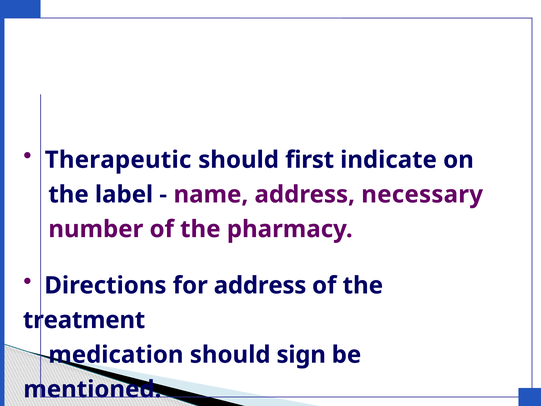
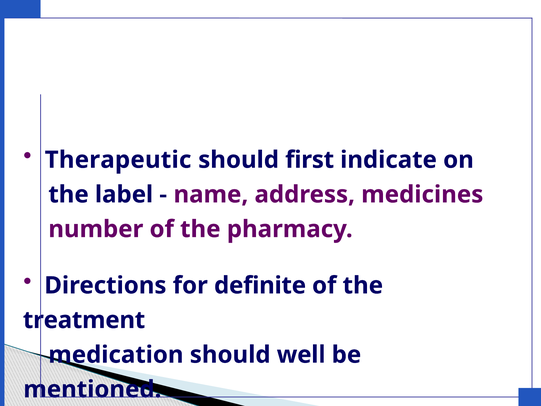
necessary: necessary -> medicines (422, 194)
for address: address -> definite (260, 285)
sign: sign -> well (301, 355)
